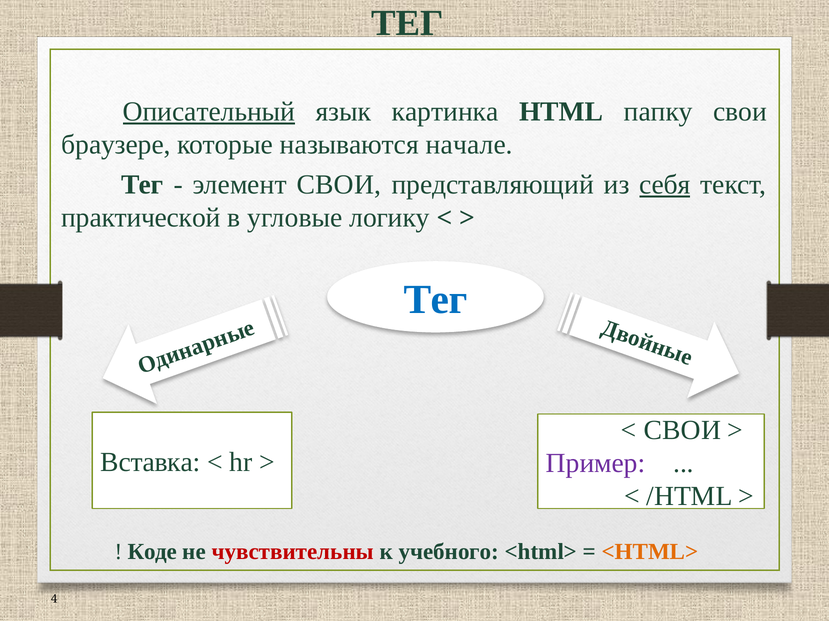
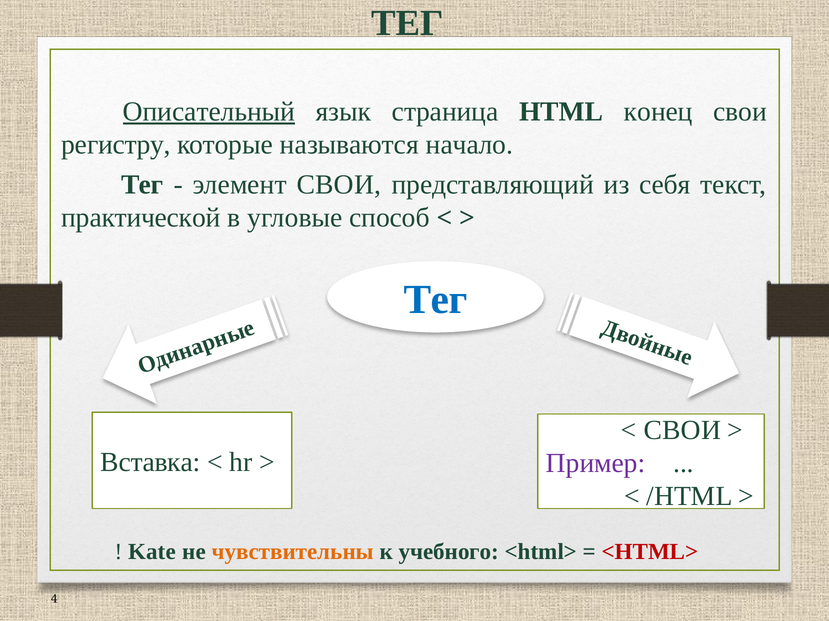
картинка: картинка -> страница (445, 112)
папку: папку -> конец (658, 112)
браузере: браузере -> регистру (116, 145)
начале: начале -> начало (469, 145)
себя underline: present -> none (665, 185)
логику: логику -> способ (390, 218)
Коде: Коде -> Kate (152, 552)
чувствительны colour: red -> orange (293, 552)
<HTML> colour: orange -> red (650, 552)
